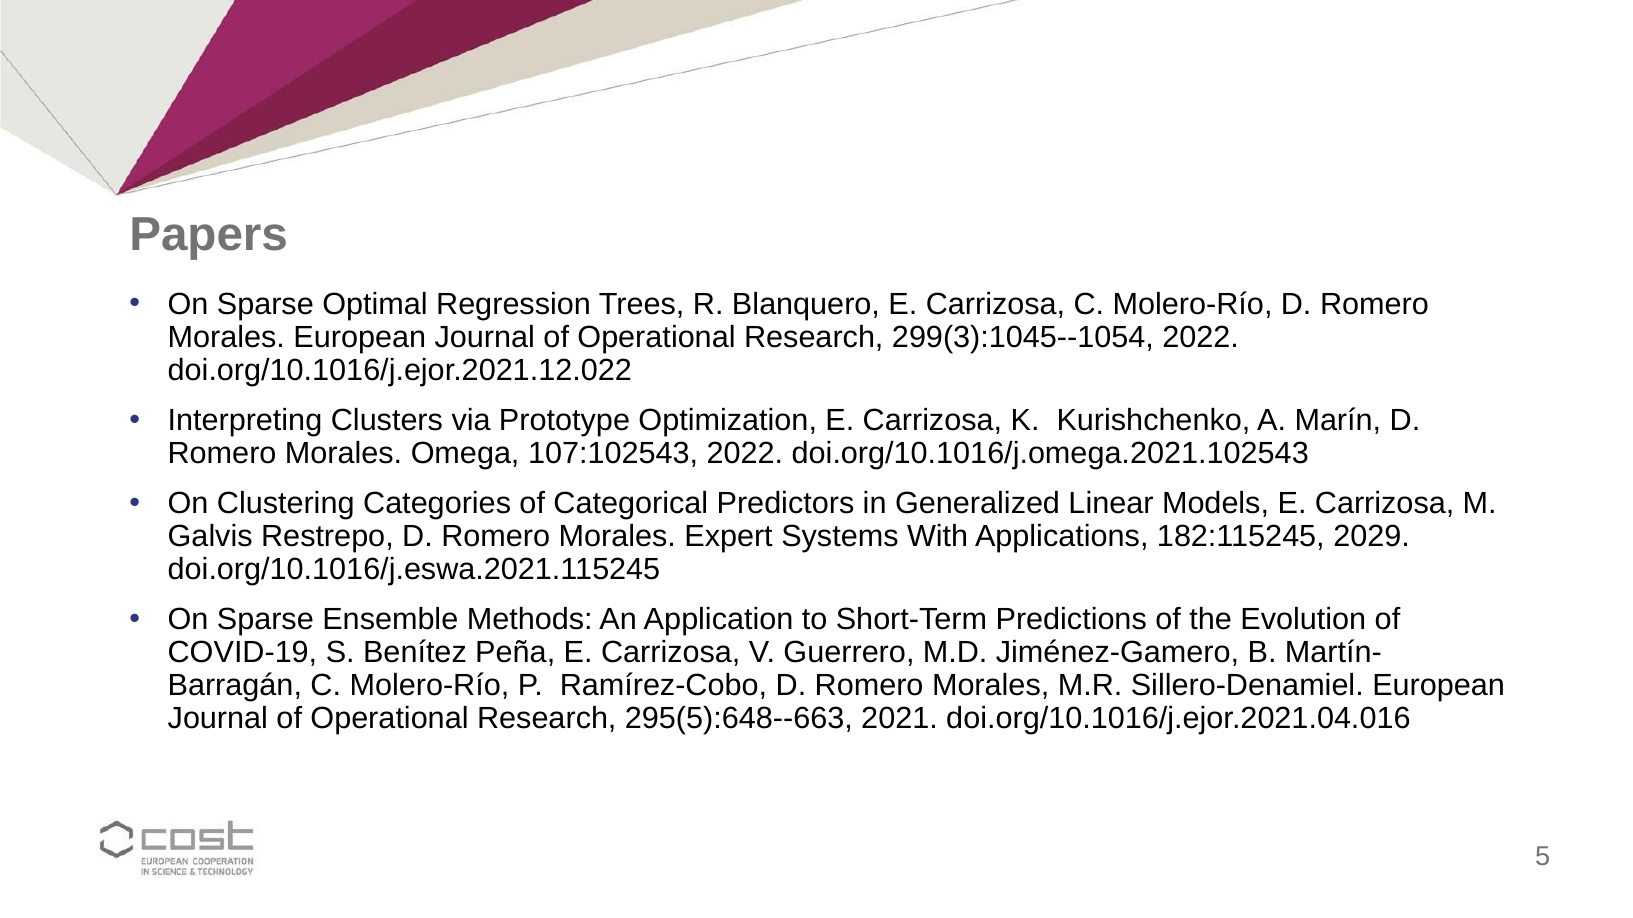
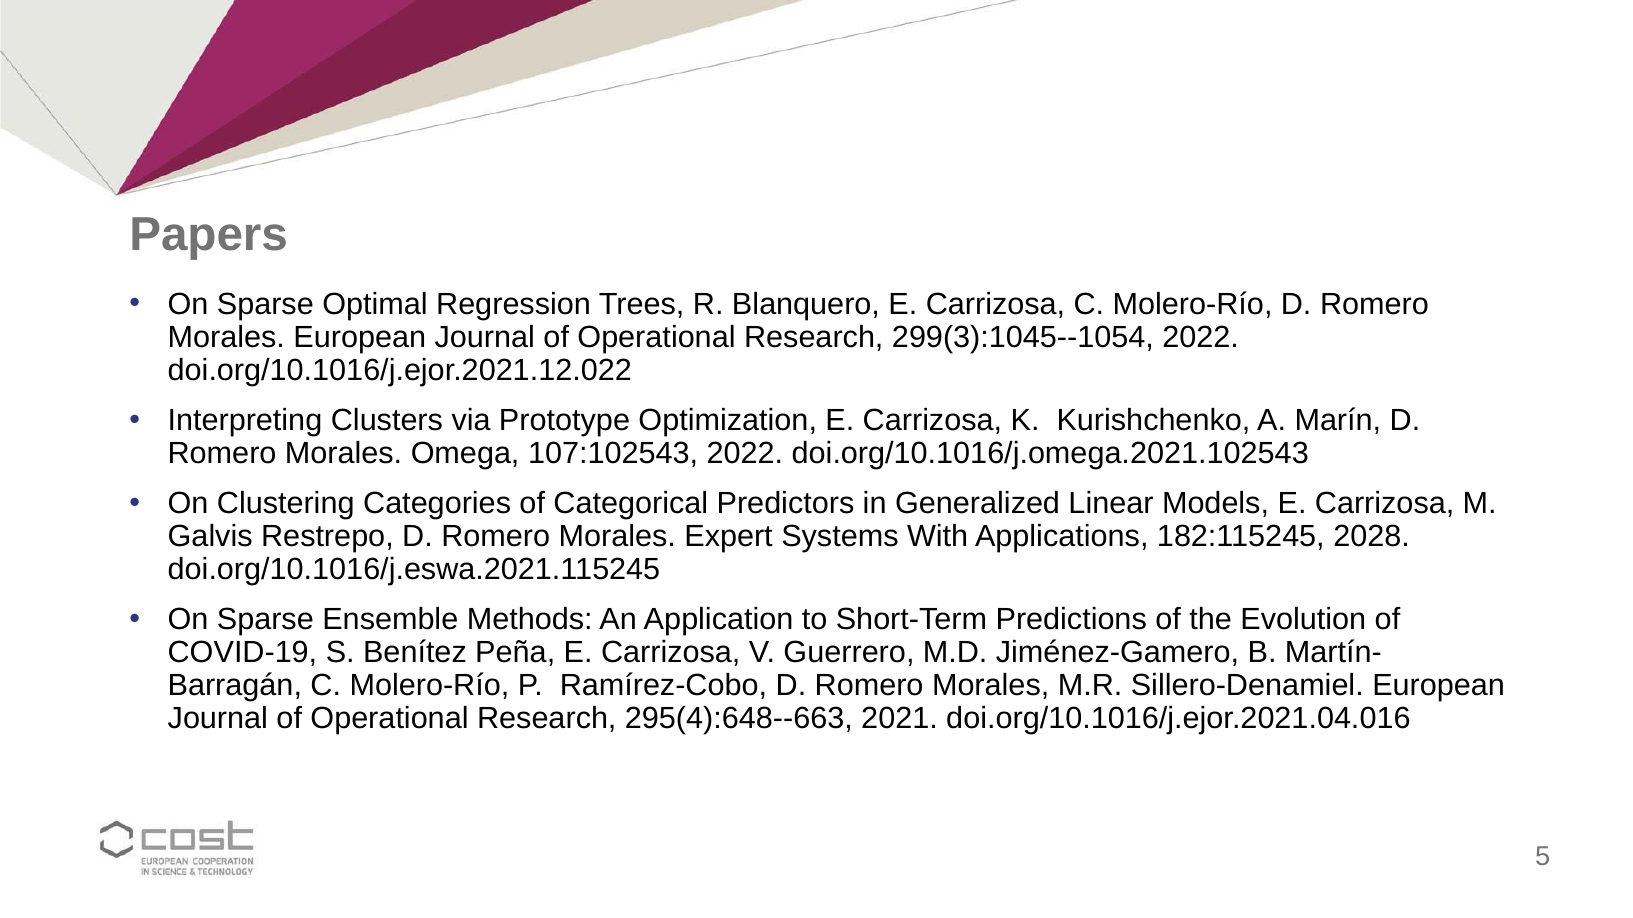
2029: 2029 -> 2028 (1372, 537)
295(5):648--663: 295(5):648--663 -> 295(4):648--663 (739, 719)
